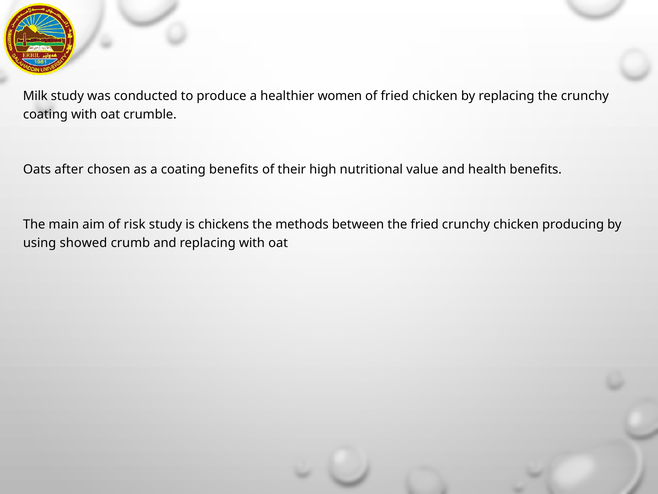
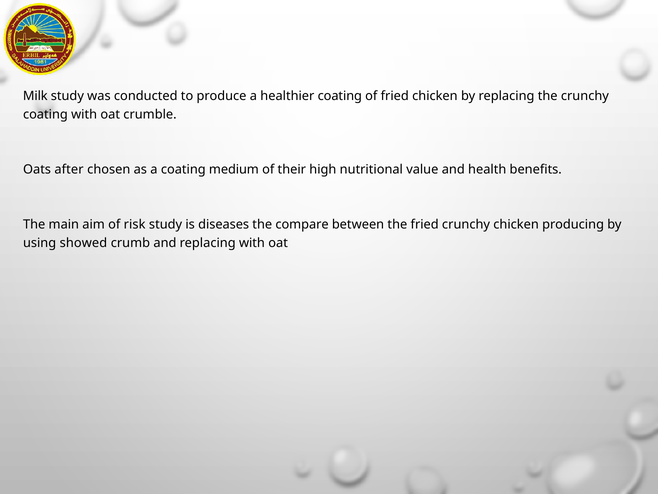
healthier women: women -> coating (340, 96)
coating benefits: benefits -> medium (234, 169)
chickens: chickens -> diseases (224, 225)
methods: methods -> compare (302, 225)
